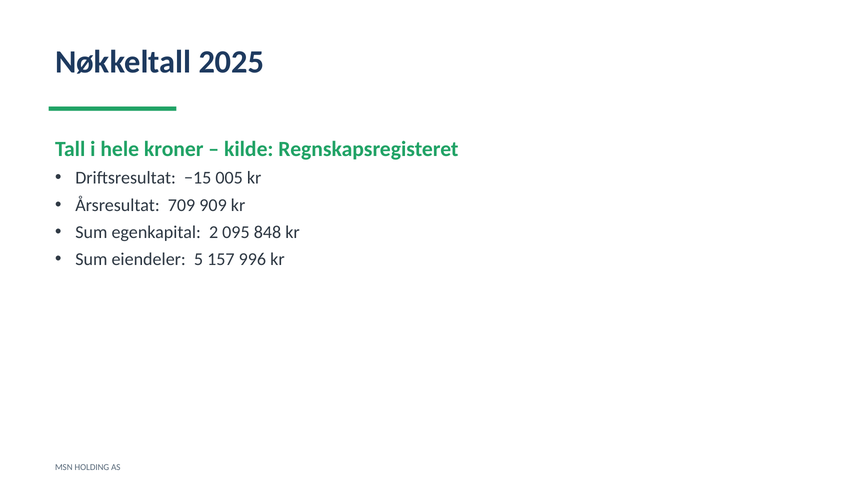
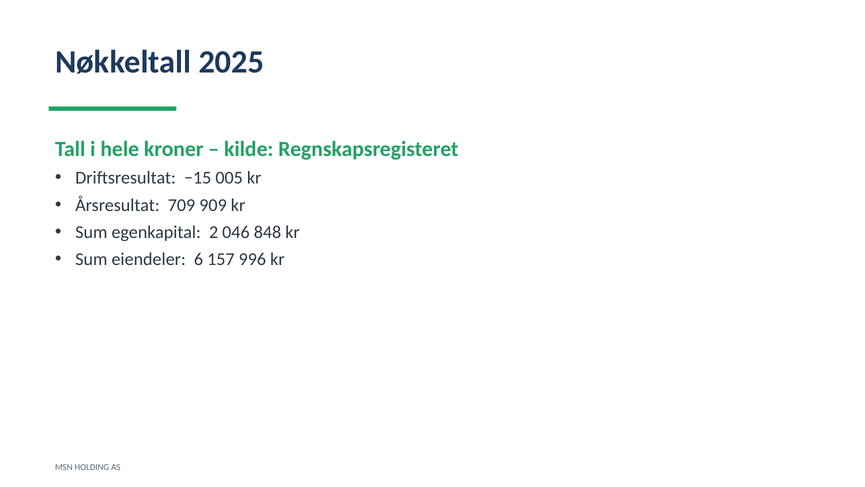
095: 095 -> 046 (236, 232)
5: 5 -> 6 (199, 259)
